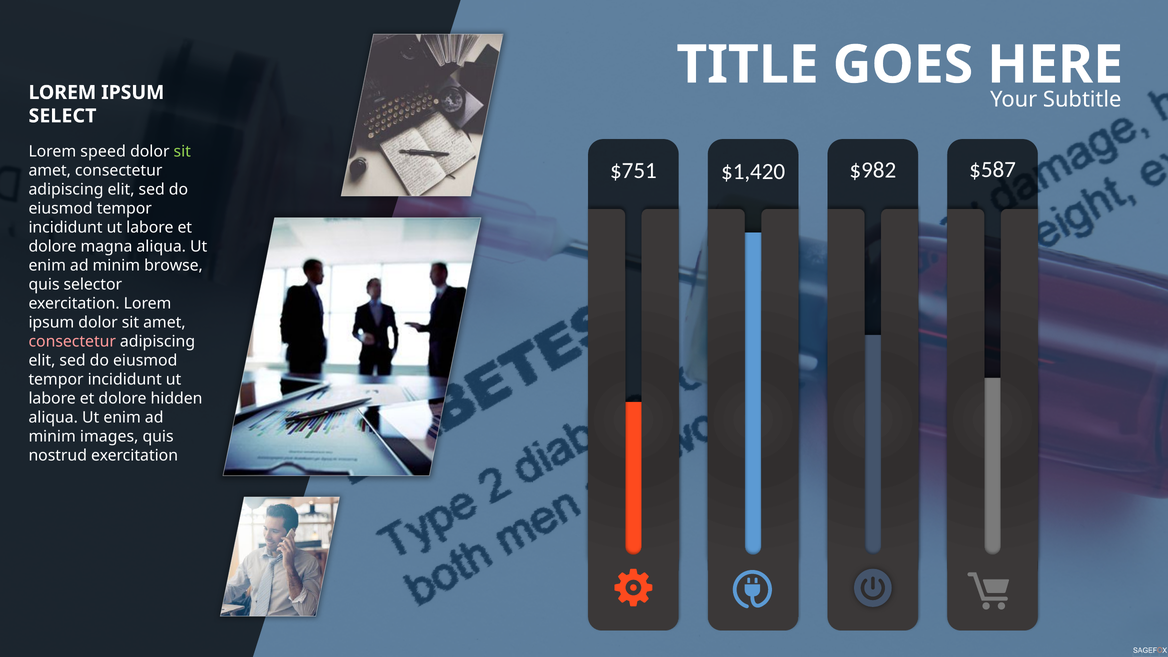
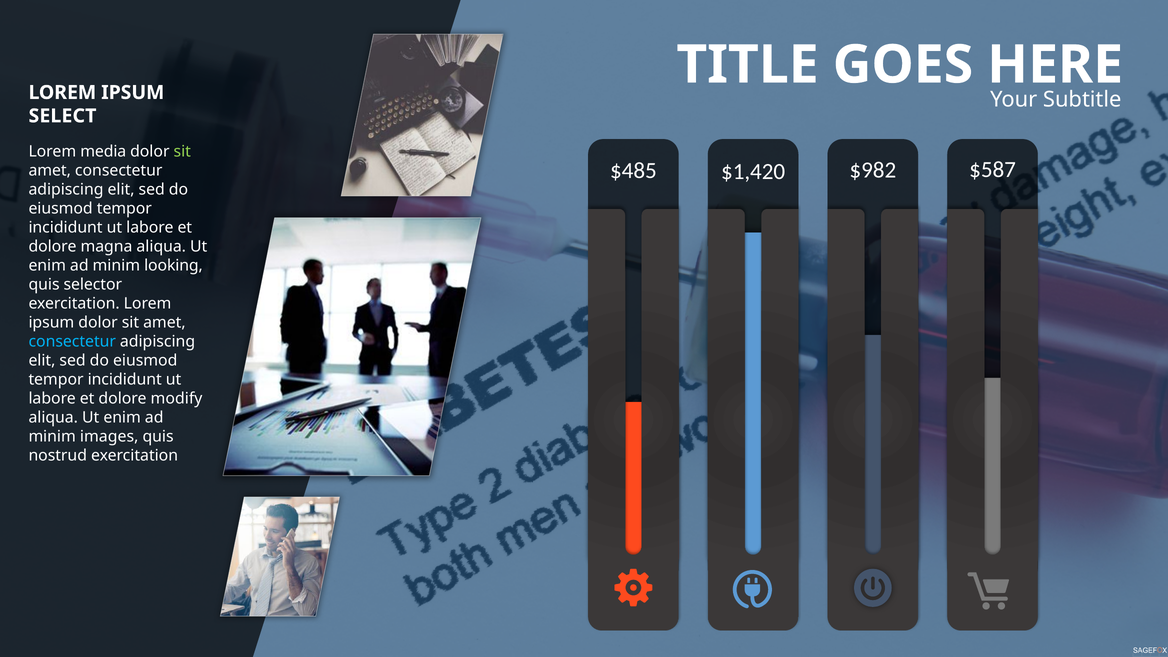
speed: speed -> media (103, 151)
$751: $751 -> $485 (633, 170)
browse: browse -> looking (173, 265)
consectetur colour: pink -> light blue (72, 341)
hidden: hidden -> modify (177, 398)
